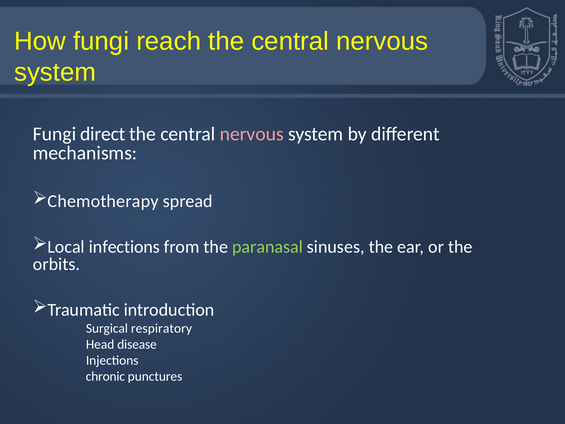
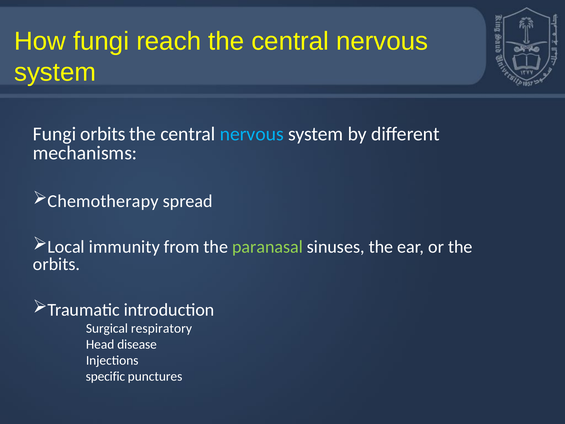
Fungi direct: direct -> orbits (103, 134)
nervous colour: pink -> light blue (252, 134)
infections: infections -> immunity (124, 247)
chronic: chronic -> specific (105, 376)
